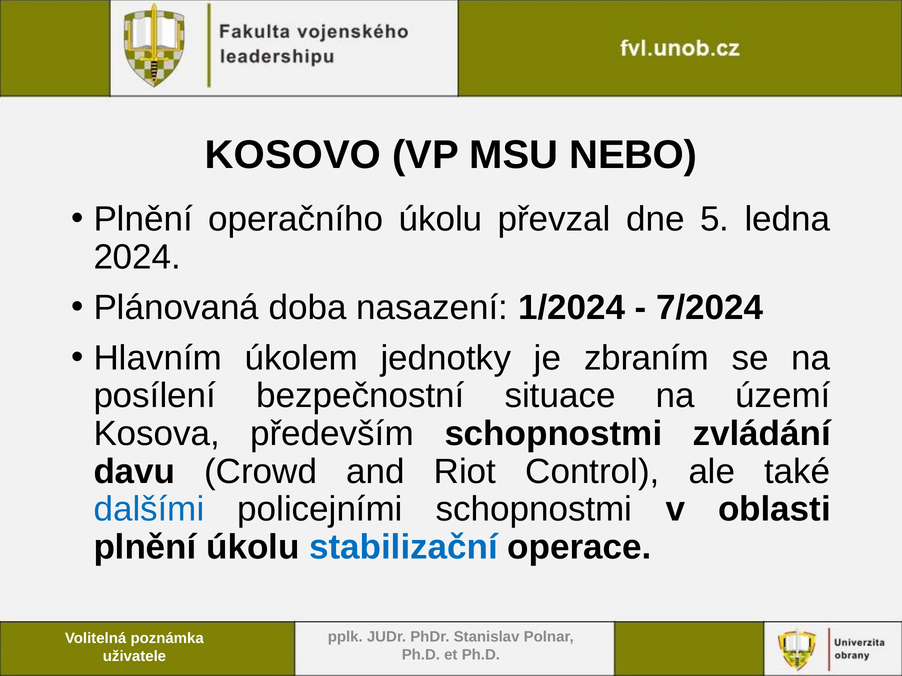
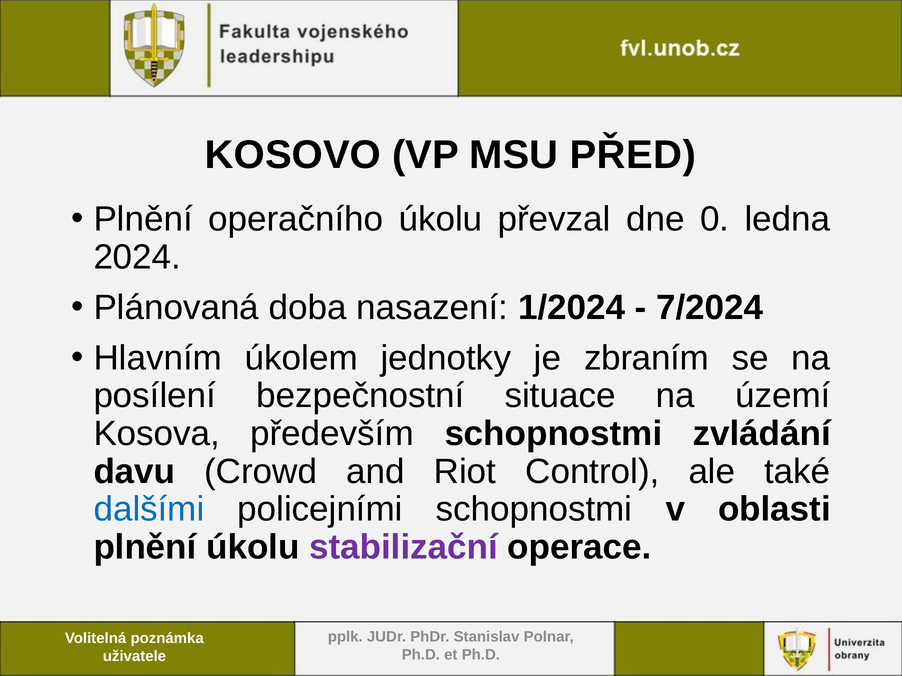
NEBO: NEBO -> PŘED (633, 155)
5: 5 -> 0 (715, 219)
stabilizační colour: blue -> purple (403, 548)
